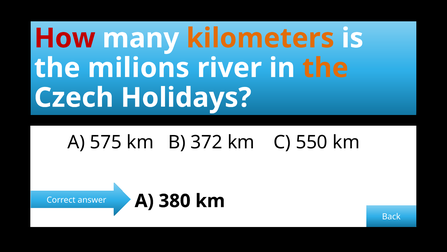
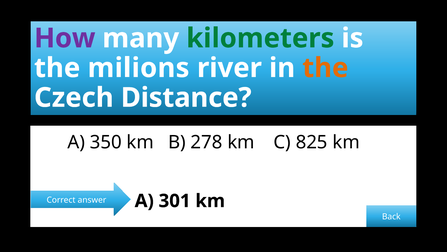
How colour: red -> purple (65, 38)
kilometers colour: orange -> green (260, 38)
Holidays: Holidays -> Distance (186, 98)
575: 575 -> 350 (106, 142)
372: 372 -> 278 (207, 142)
550: 550 -> 825 (312, 142)
380: 380 -> 301 (175, 201)
